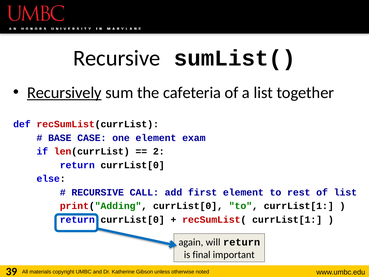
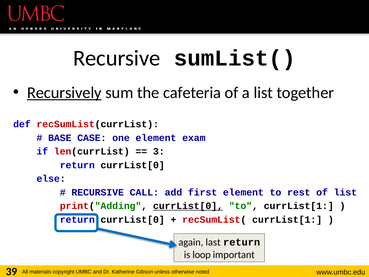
2: 2 -> 3 (159, 151)
currList[0 underline: none -> present (188, 206)
will: will -> last (213, 242)
final: final -> loop (202, 254)
